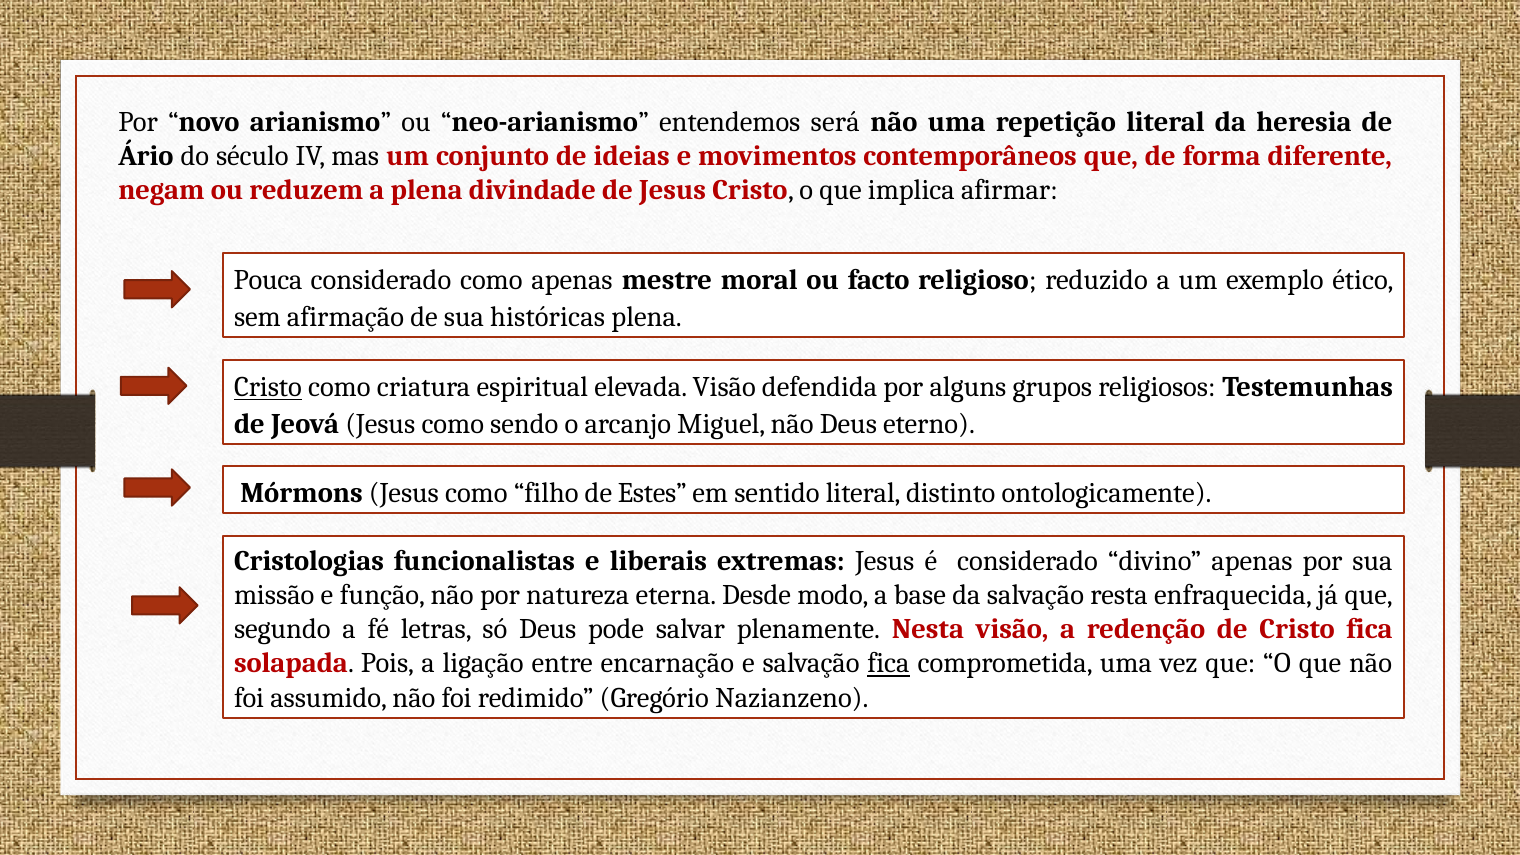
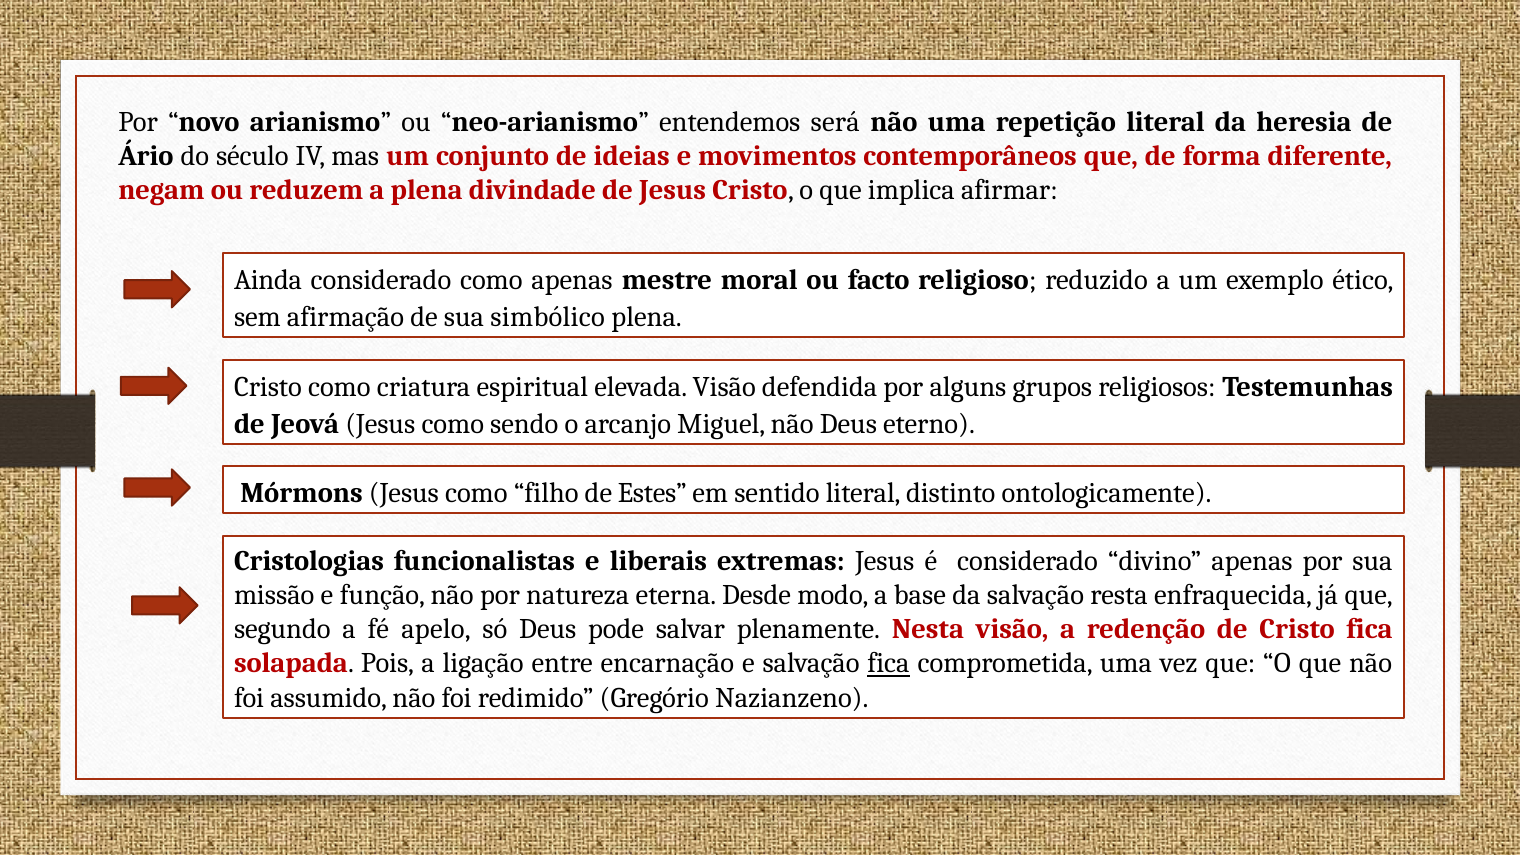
Pouca: Pouca -> Ainda (268, 280)
históricas: históricas -> simbólico (548, 317)
Cristo underline: present -> none (268, 387)
letras: letras -> apelo (436, 629)
